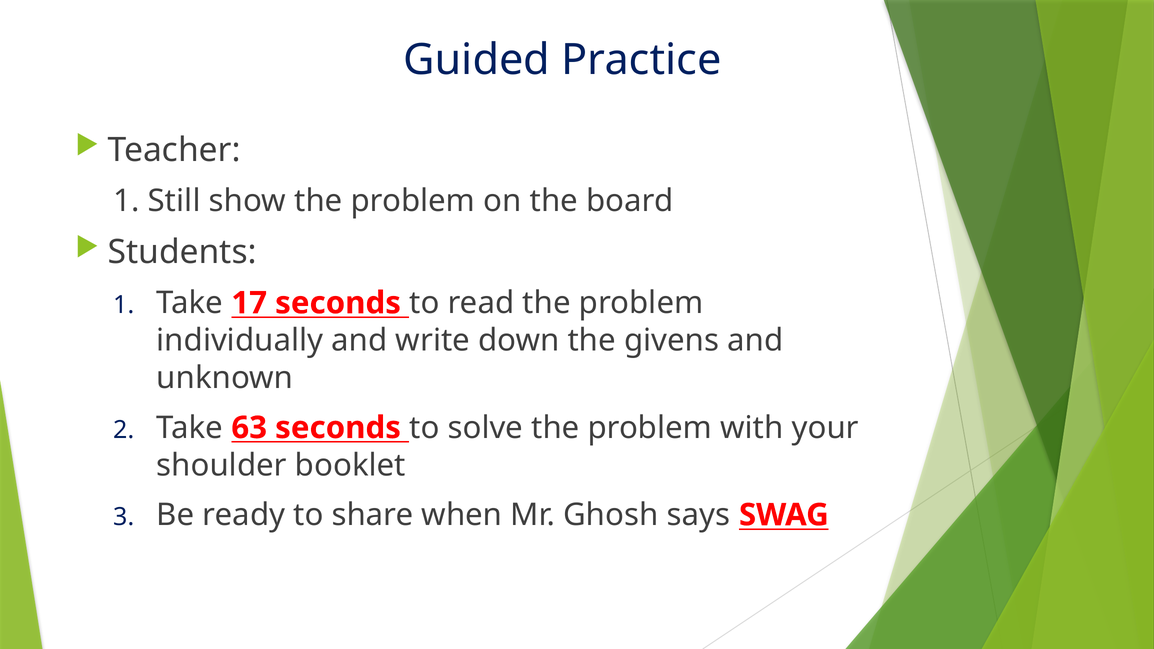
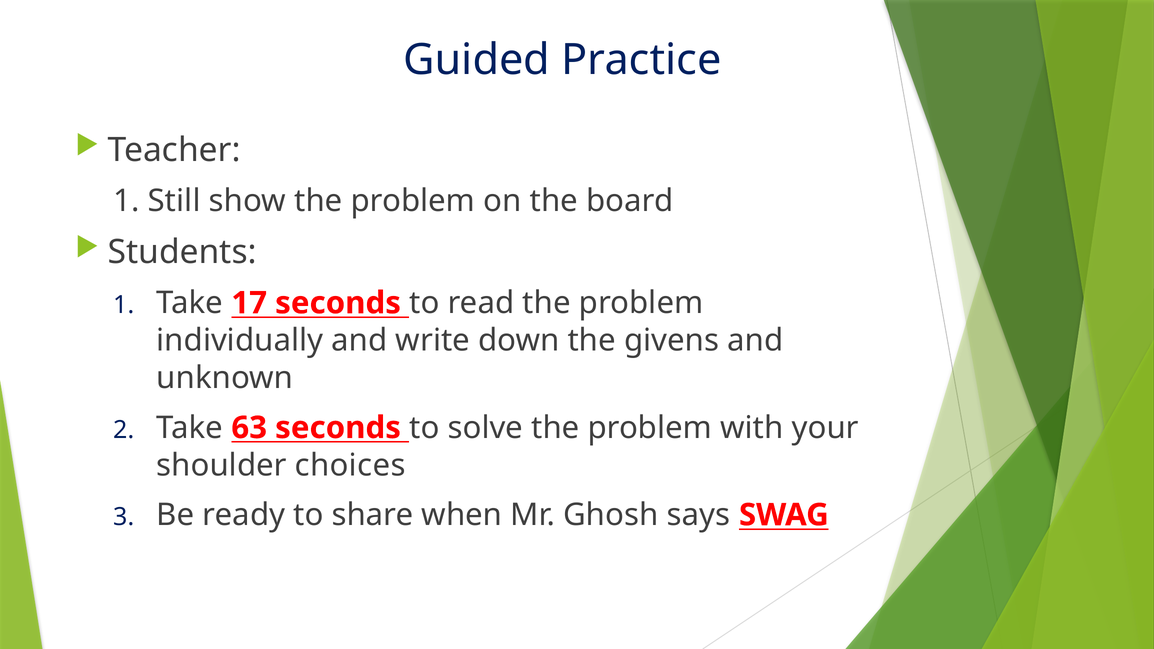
booklet: booklet -> choices (350, 465)
